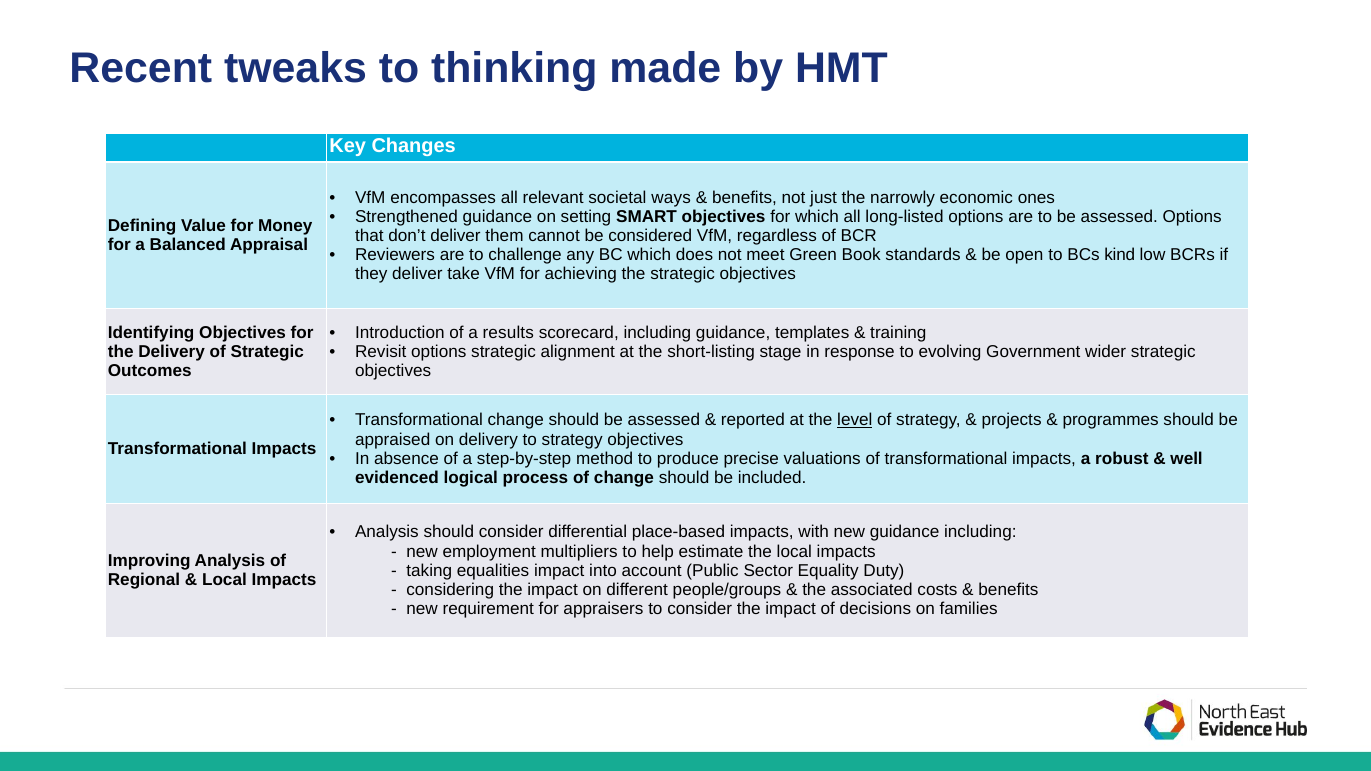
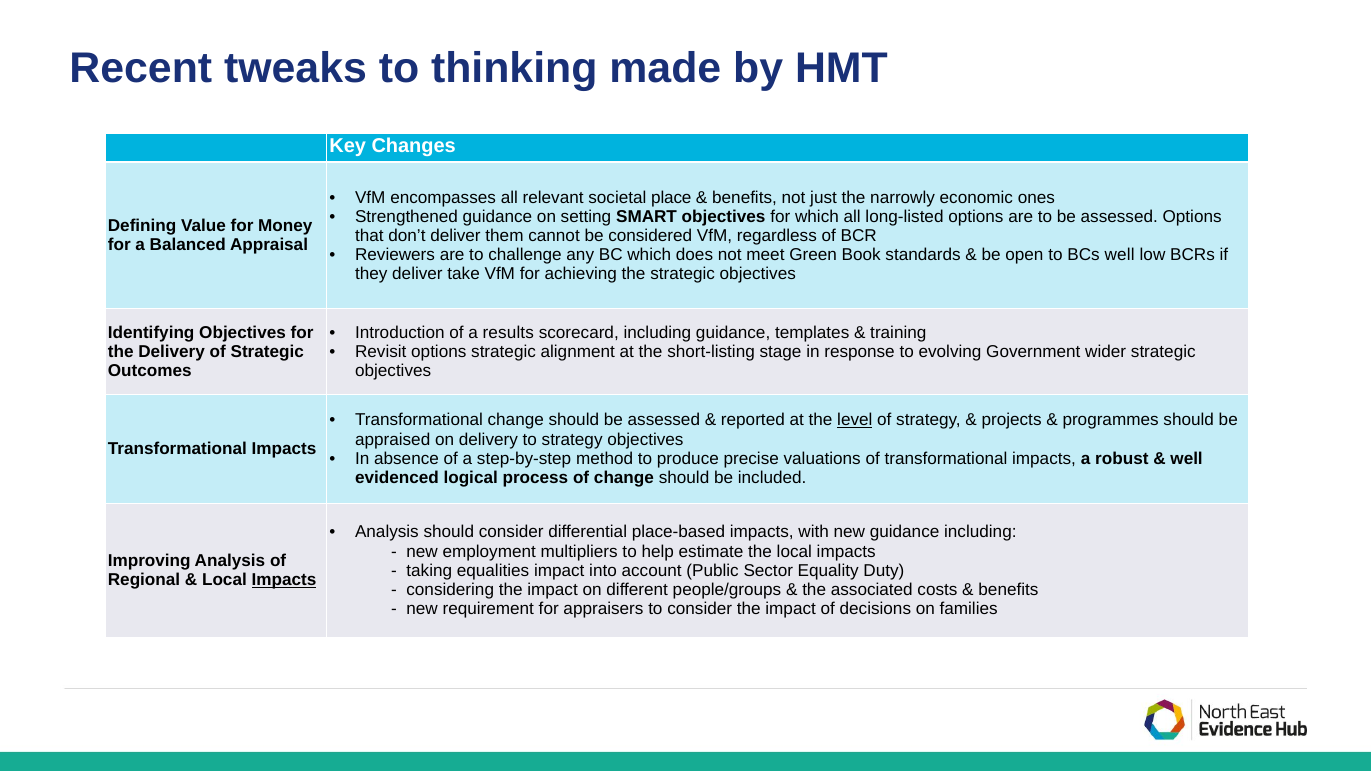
ways: ways -> place (671, 198)
BCs kind: kind -> well (1120, 255)
Impacts underline: none -> present (284, 580)
